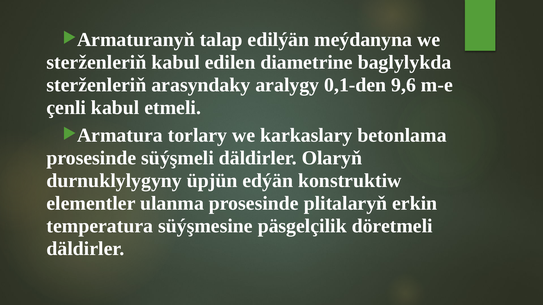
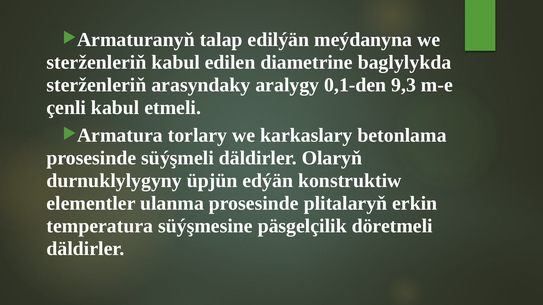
9,6: 9,6 -> 9,3 (404, 85)
